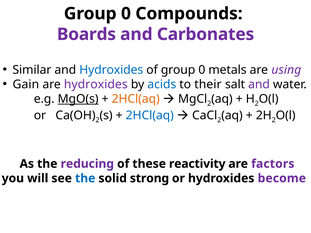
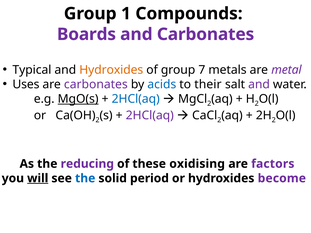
0: 0 -> 1 (126, 14)
Similar: Similar -> Typical (32, 70)
Hydroxides colour: blue -> orange (111, 70)
of group 0: 0 -> 7 (202, 70)
using: using -> metal (286, 70)
Gain: Gain -> Uses (26, 84)
are hydroxides: hydroxides -> carbonates (96, 84)
2HCl(aq colour: orange -> blue (136, 99)
2HCl(aq colour: blue -> purple (150, 115)
reactivity: reactivity -> oxidising (197, 164)
will underline: none -> present (38, 178)
strong: strong -> period (149, 178)
